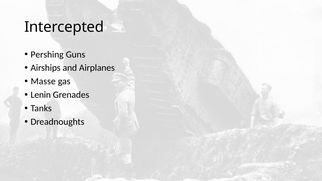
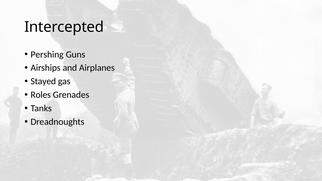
Masse: Masse -> Stayed (43, 81)
Lenin: Lenin -> Roles (41, 95)
